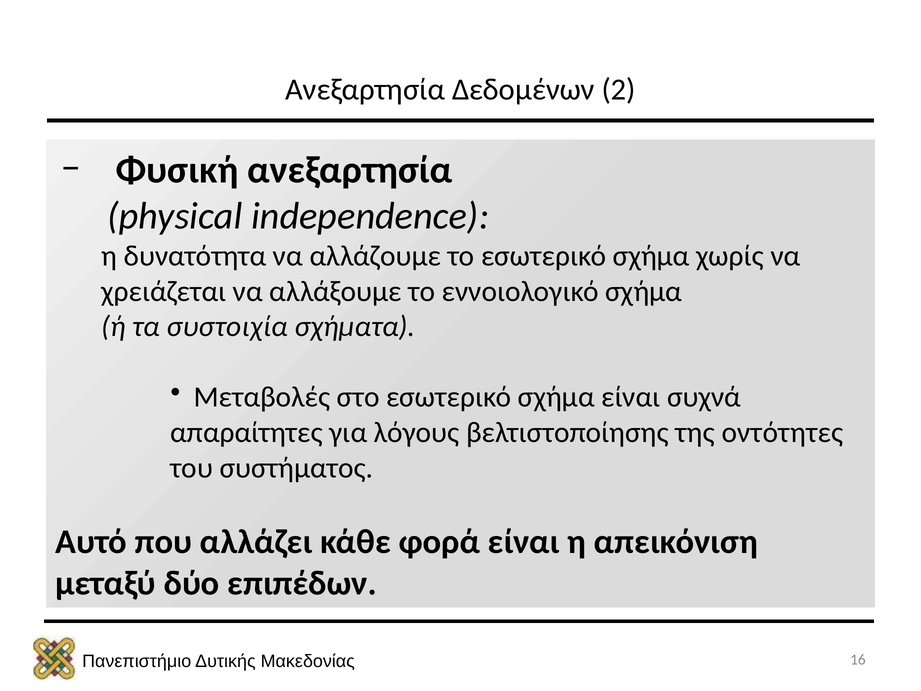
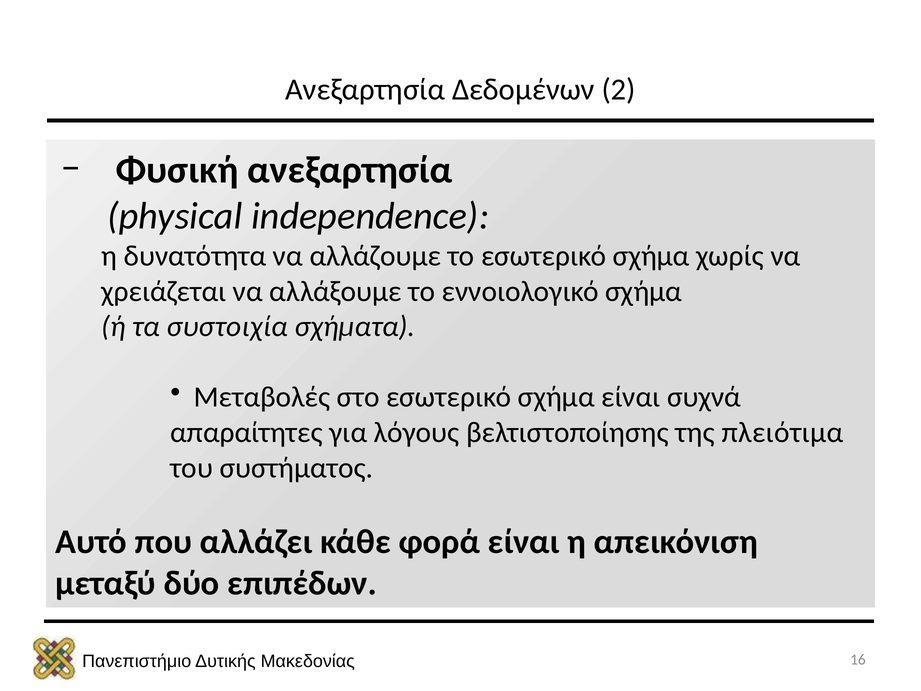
οντότητες: οντότητες -> πλειότιμα (783, 432)
